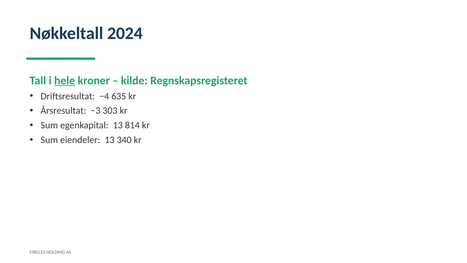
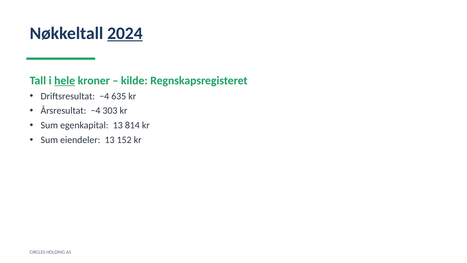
2024 underline: none -> present (125, 33)
Årsresultat −3: −3 -> −4 (96, 111)
340: 340 -> 152 (124, 140)
